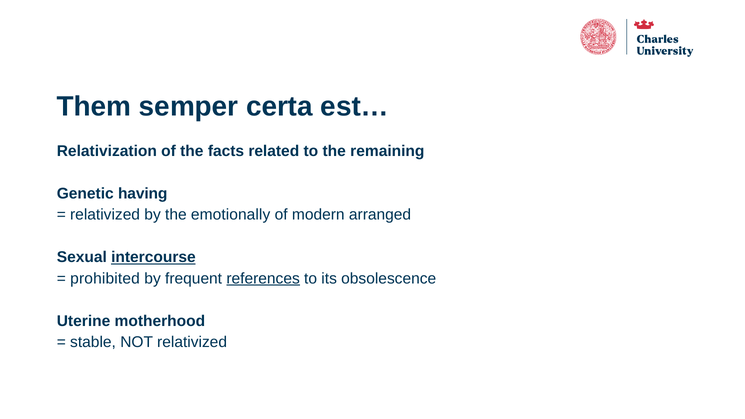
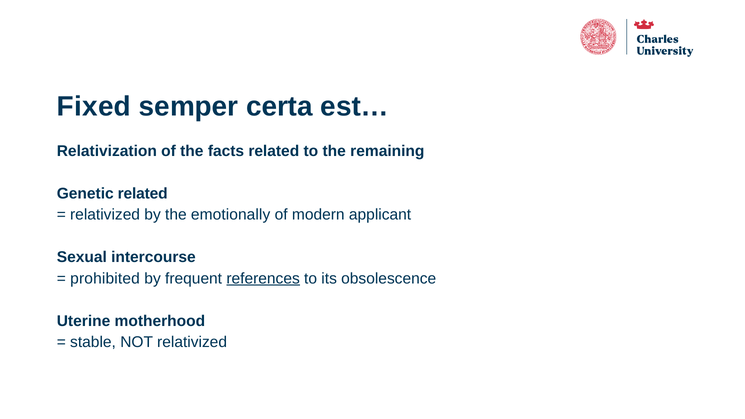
Them: Them -> Fixed (94, 106)
Genetic having: having -> related (143, 194)
arranged: arranged -> applicant (380, 215)
intercourse underline: present -> none (153, 257)
